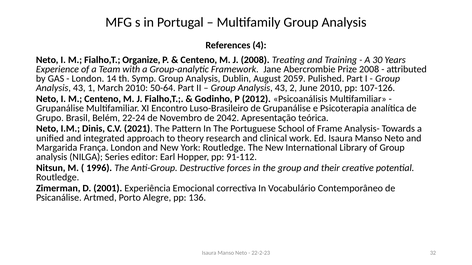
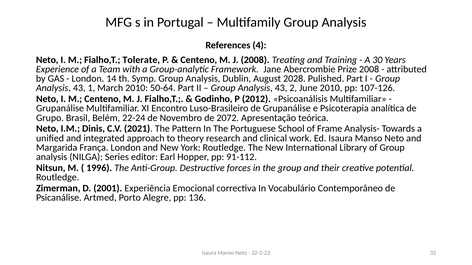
Organize: Organize -> Tolerate (141, 60)
2059: 2059 -> 2028 (294, 79)
2042: 2042 -> 2072 (228, 118)
